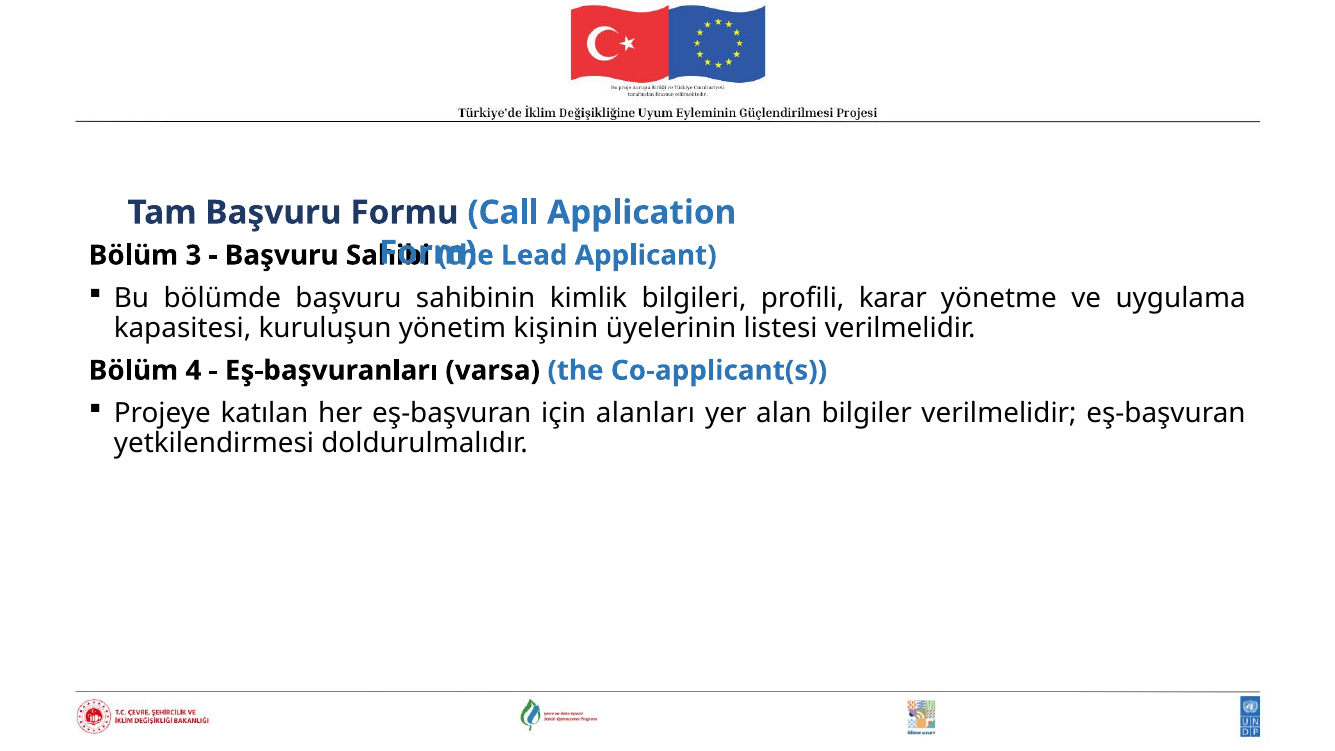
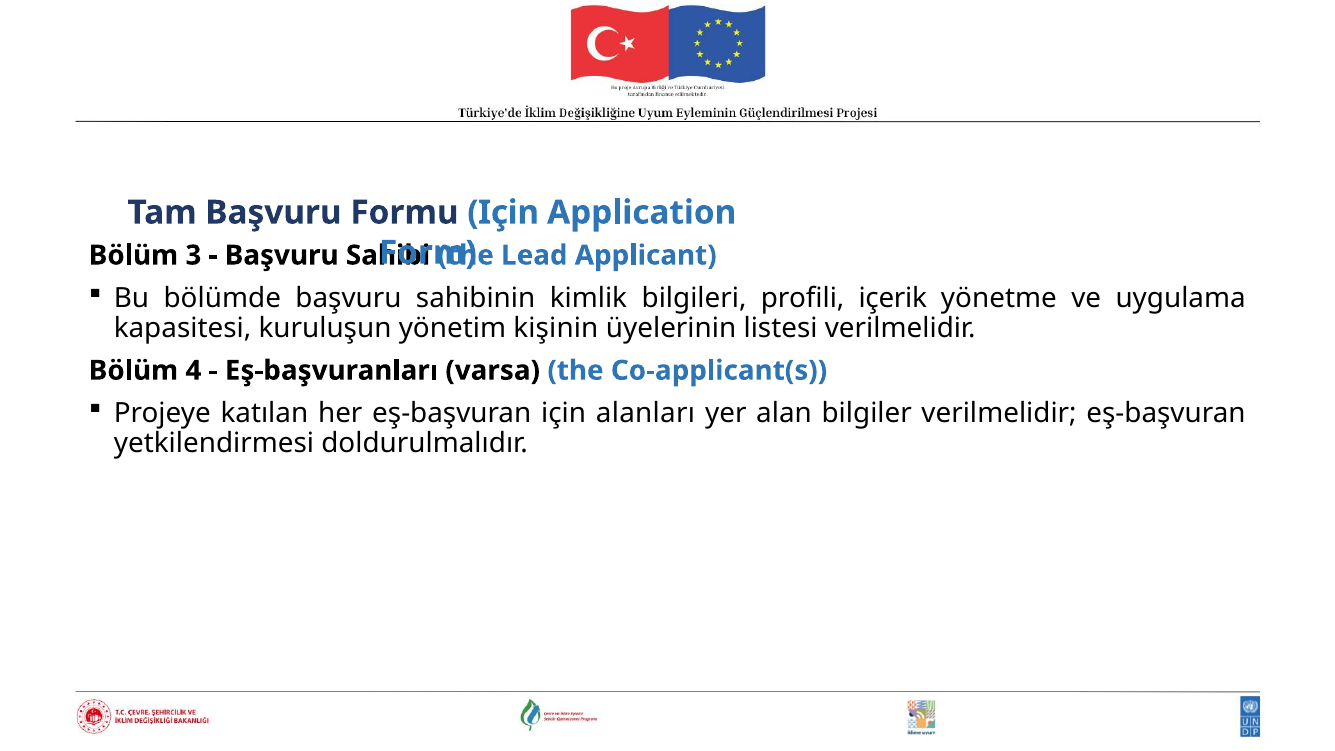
Formu Call: Call -> Için (503, 213)
karar: karar -> içerik (893, 298)
